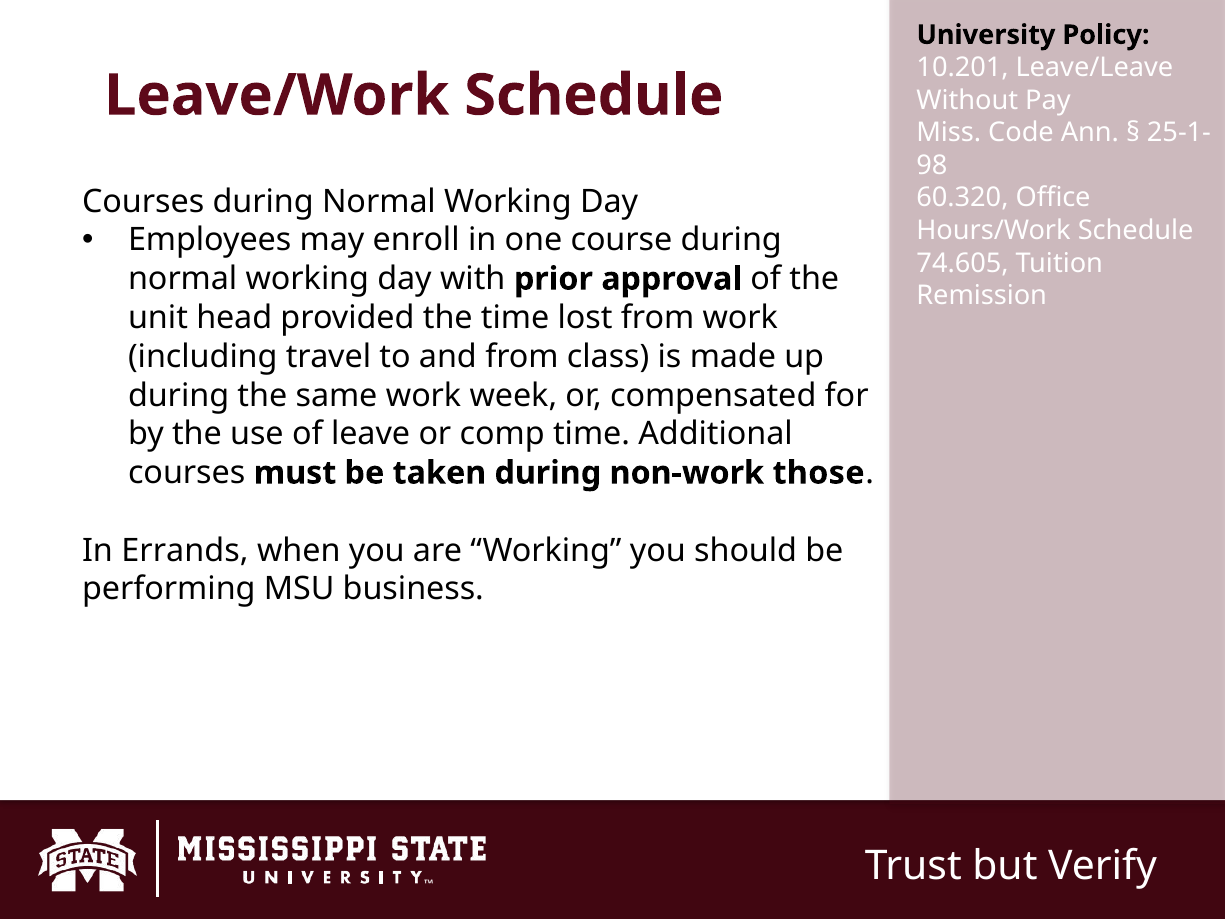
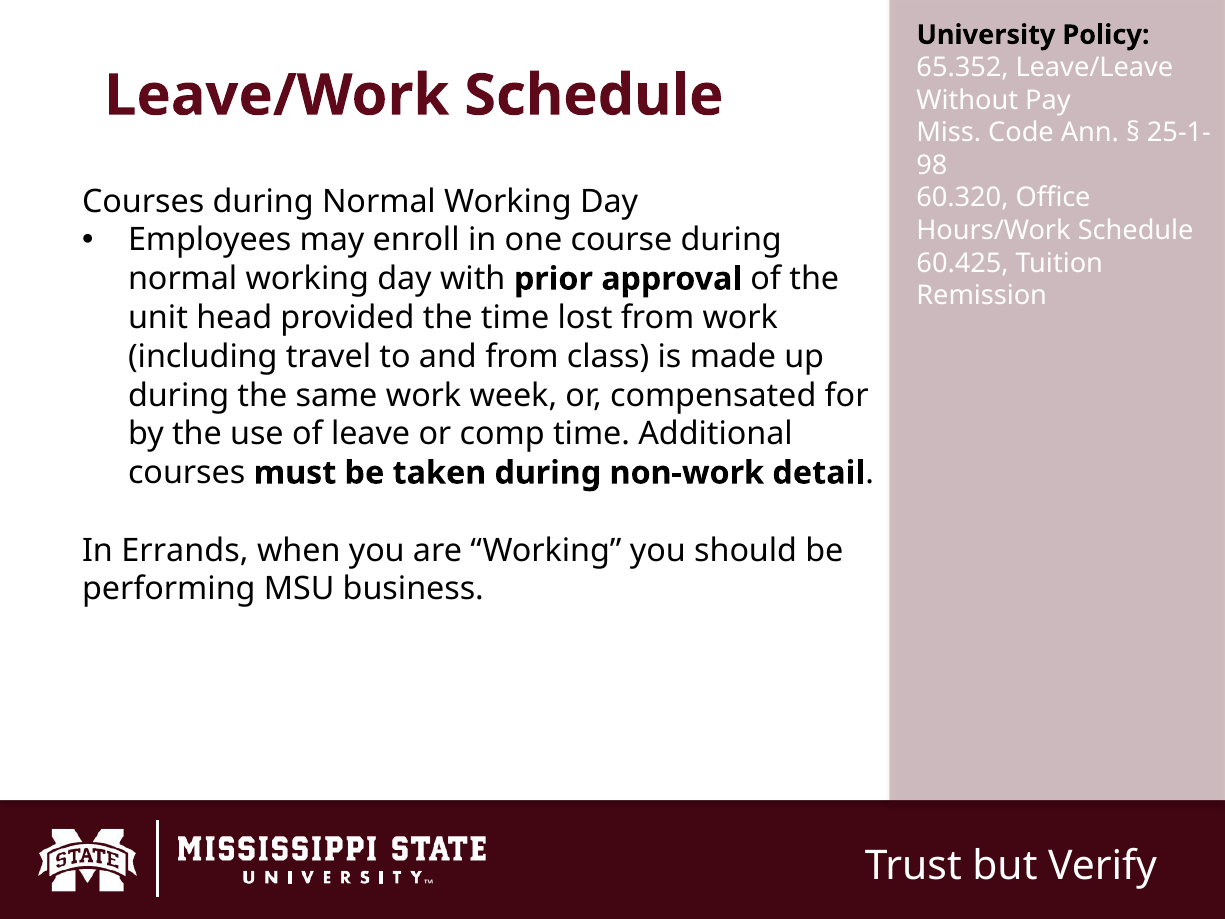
10.201: 10.201 -> 65.352 (963, 67)
74.605: 74.605 -> 60.425 (963, 263)
those: those -> detail (819, 473)
